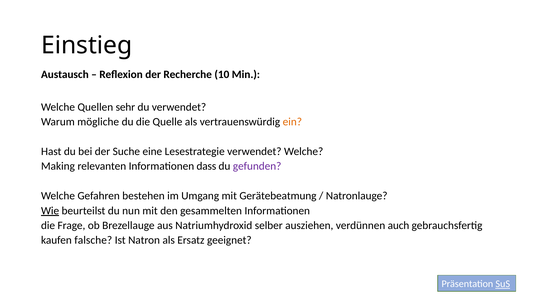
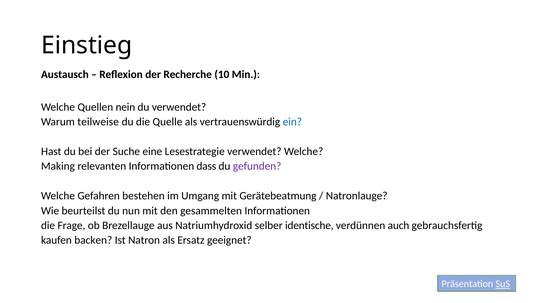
sehr: sehr -> nein (125, 107)
mögliche: mögliche -> teilweise (98, 122)
ein colour: orange -> blue (292, 122)
Wie underline: present -> none (50, 210)
ausziehen: ausziehen -> identische (309, 225)
falsche: falsche -> backen (93, 240)
